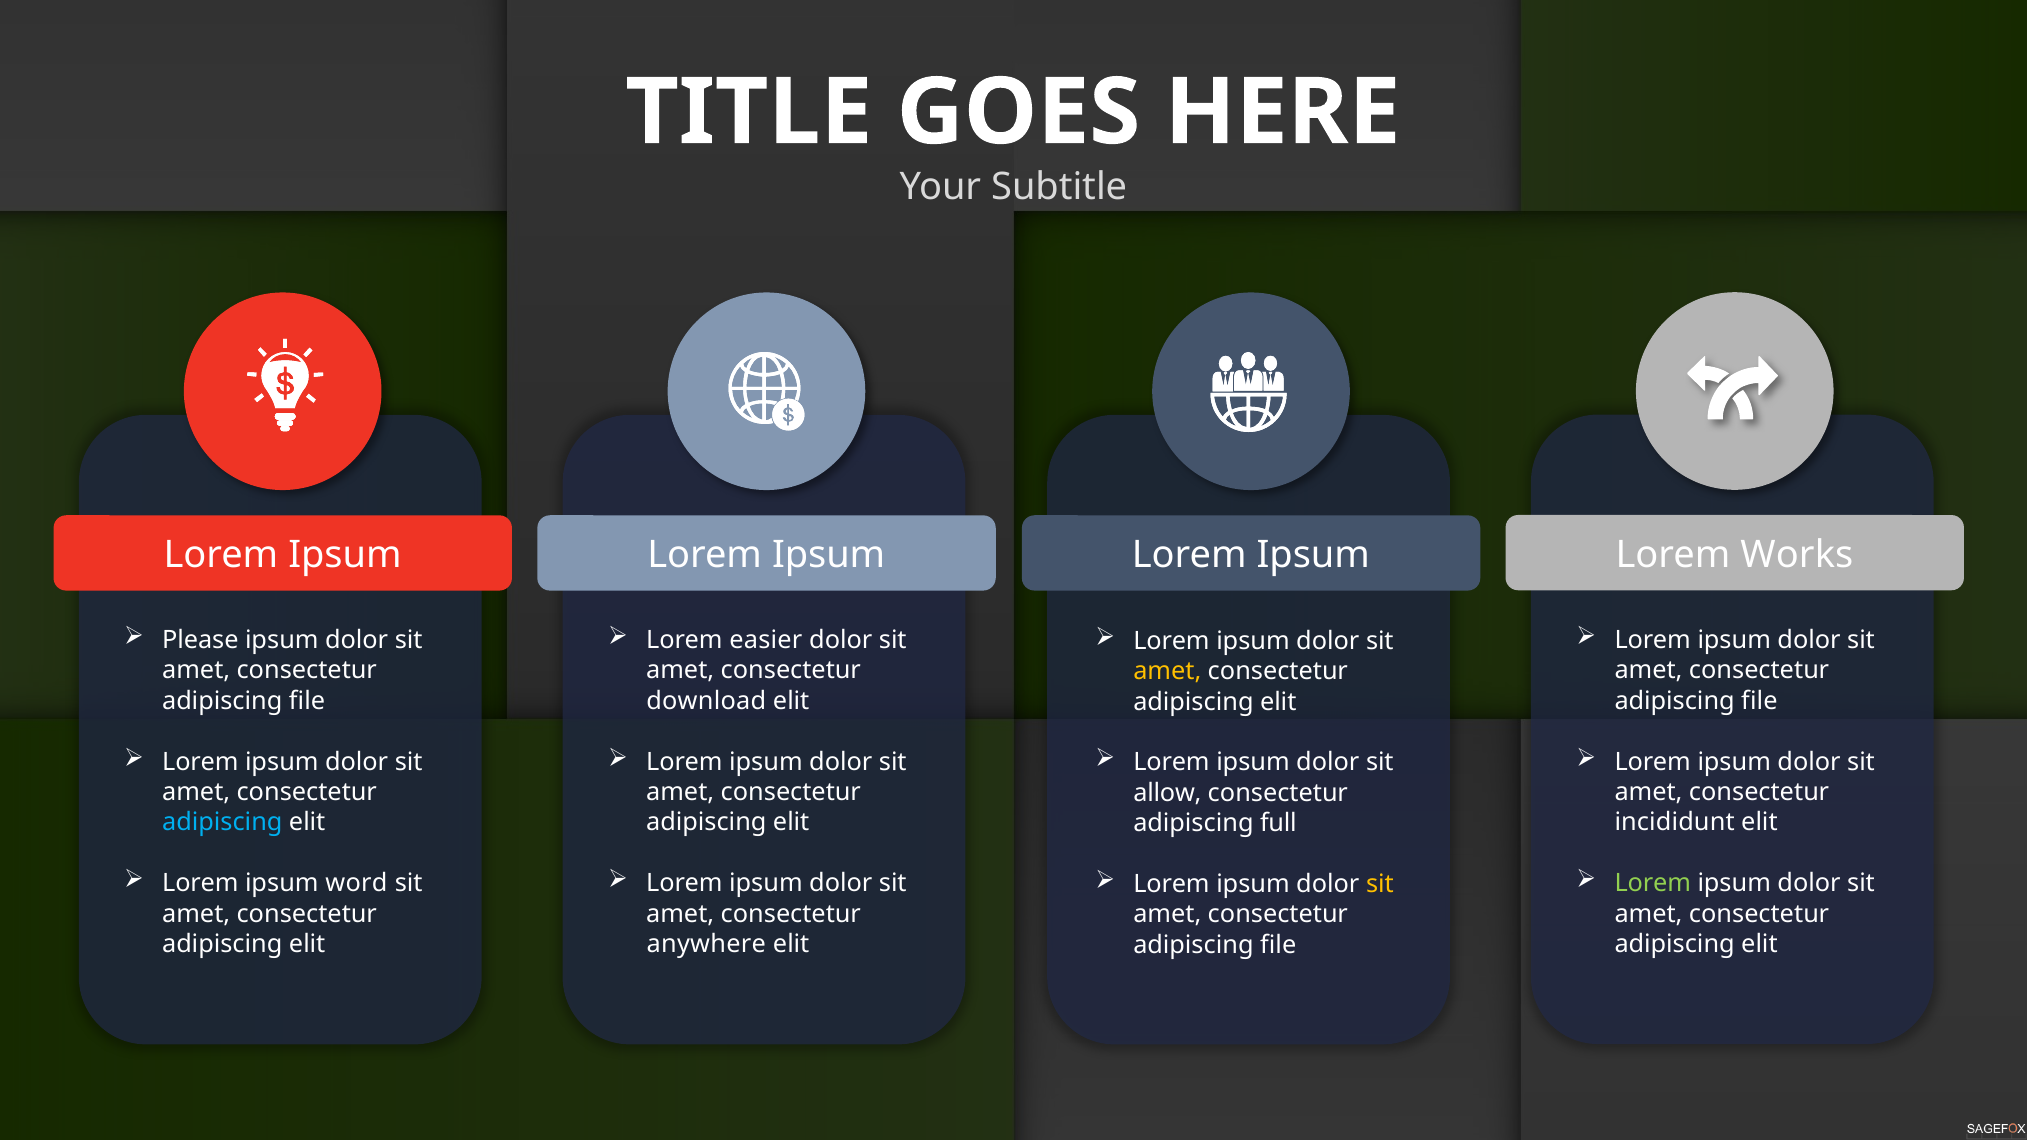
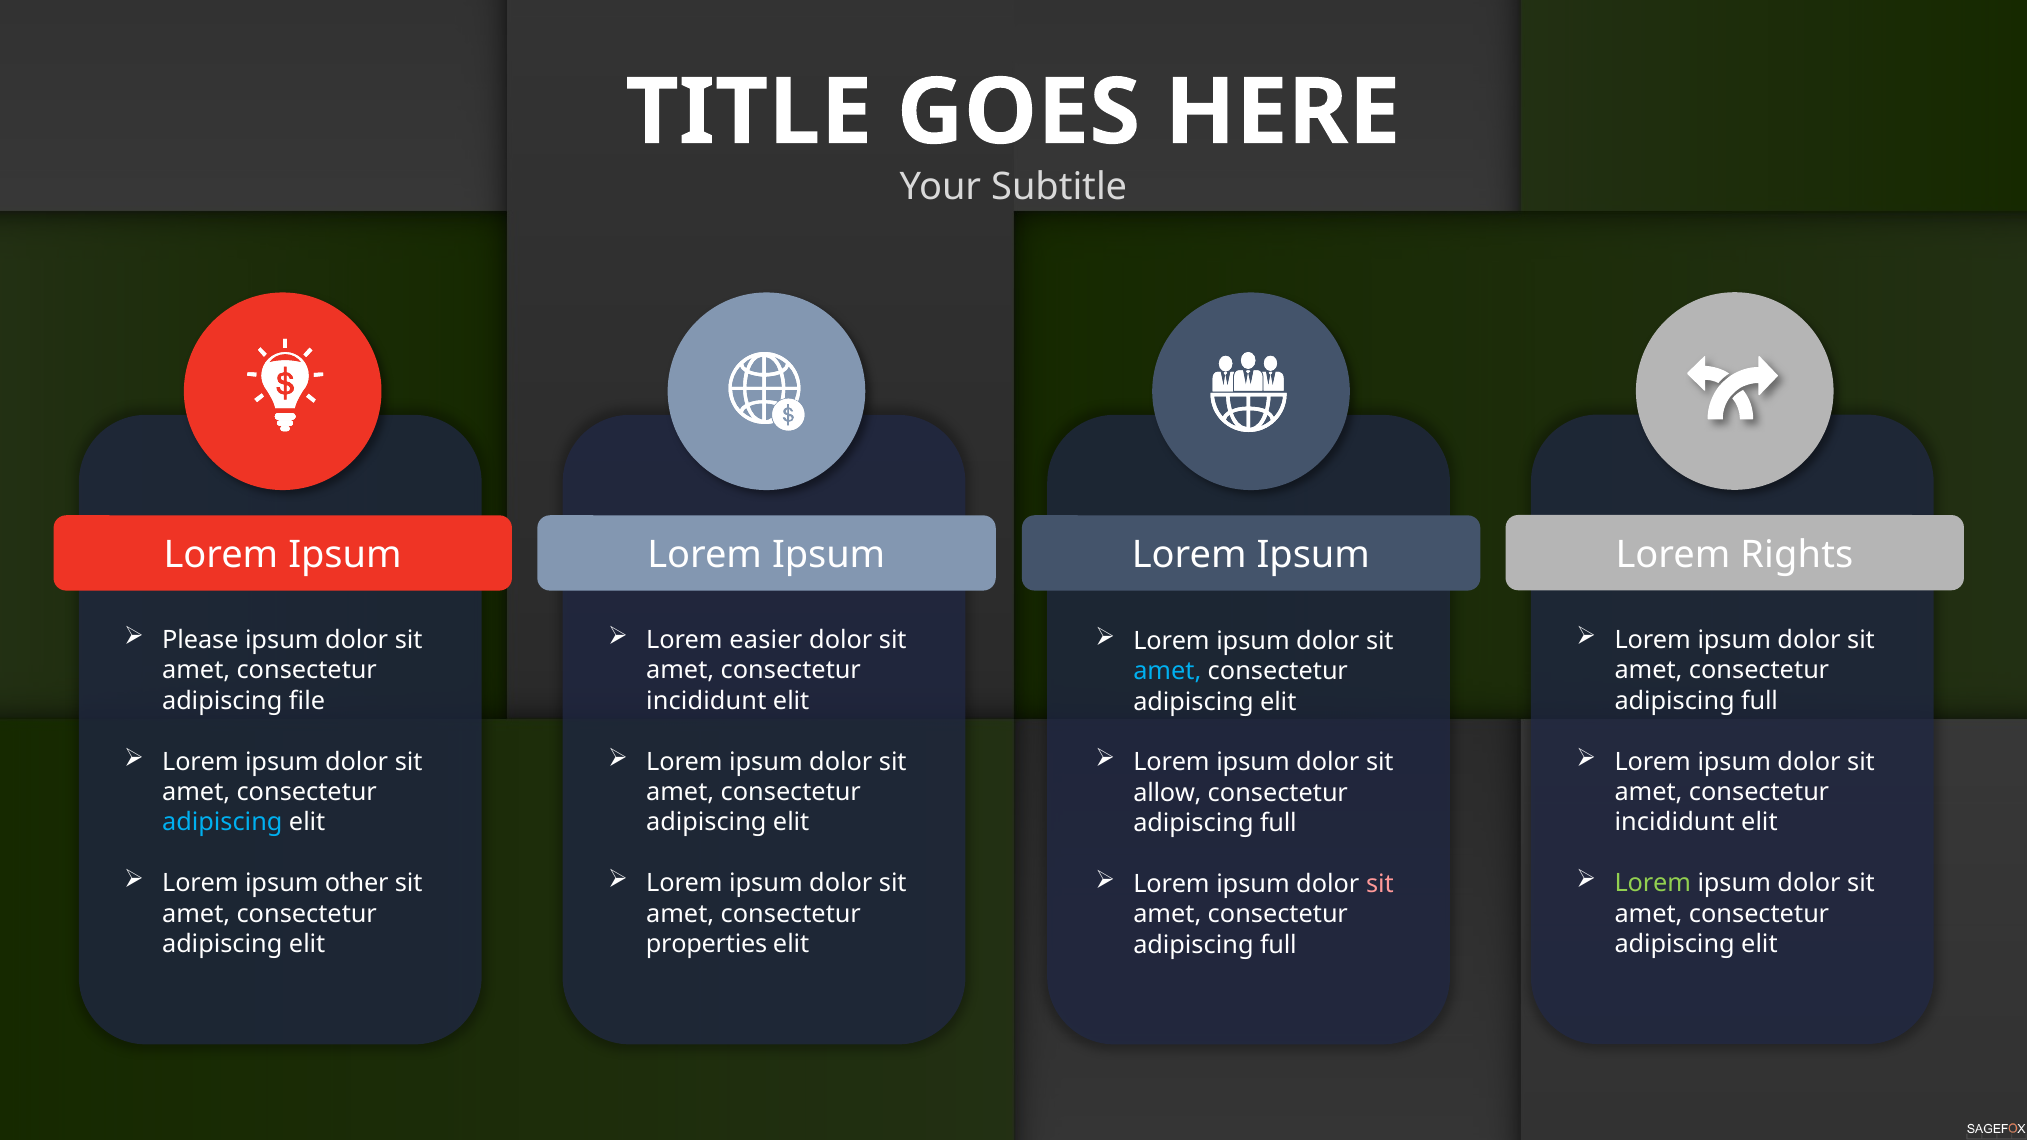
Works: Works -> Rights (1797, 555)
amet colour: yellow -> light blue (1167, 672)
download: download -> incididunt (706, 701)
file: file -> full (1760, 701)
word: word -> other (357, 884)
sit colour: yellow -> pink (1380, 884)
anywhere: anywhere -> properties (707, 944)
file: file -> full (1278, 945)
